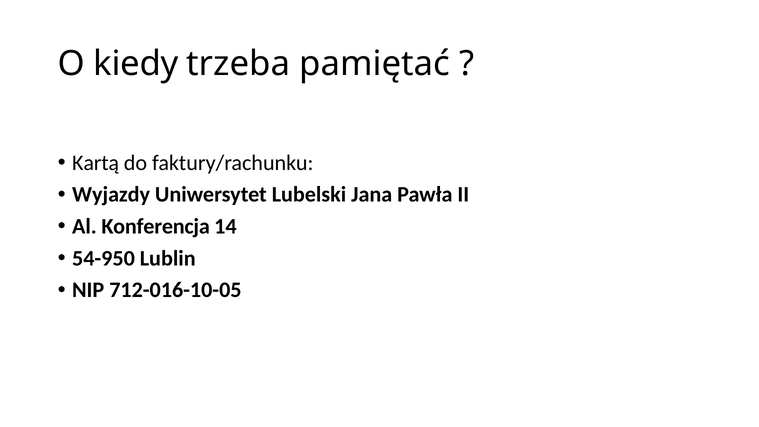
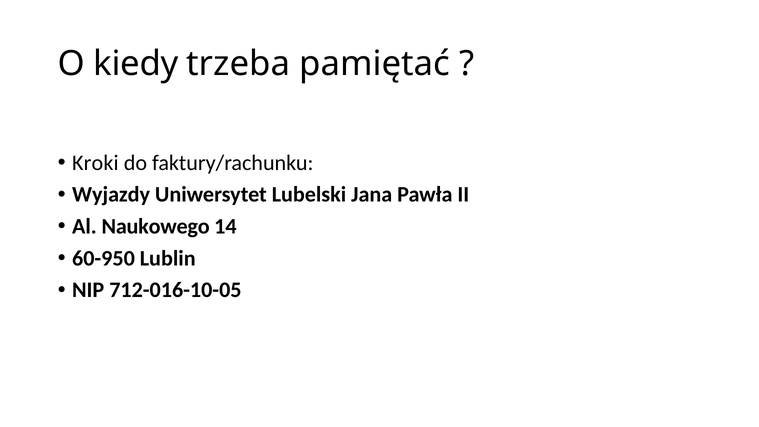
Kartą: Kartą -> Kroki (95, 163)
Konferencja: Konferencja -> Naukowego (156, 226)
54-950: 54-950 -> 60-950 (103, 258)
